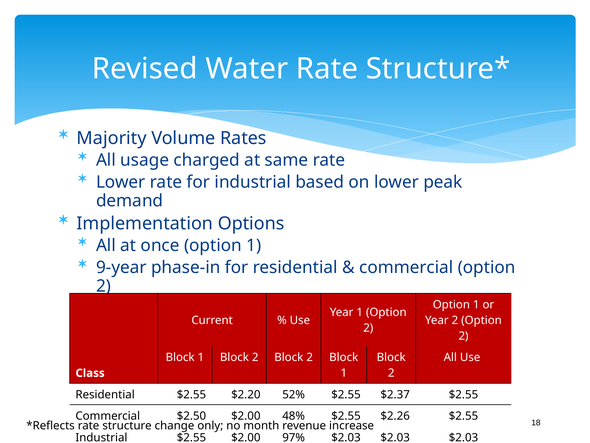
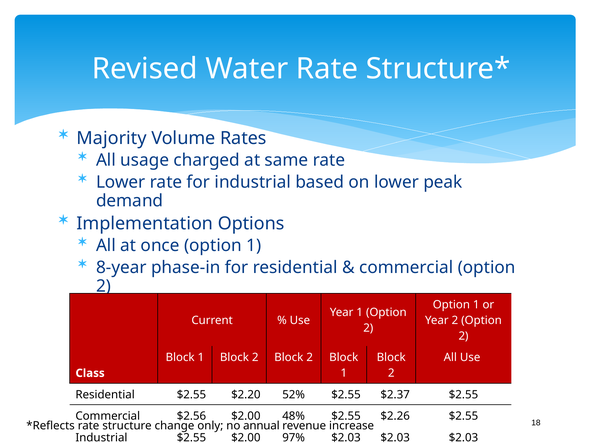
9-year: 9-year -> 8-year (121, 267)
$2.50: $2.50 -> $2.56 (191, 416)
month: month -> annual (261, 425)
